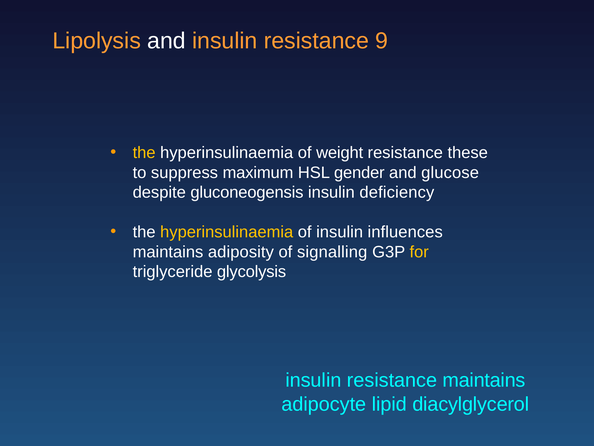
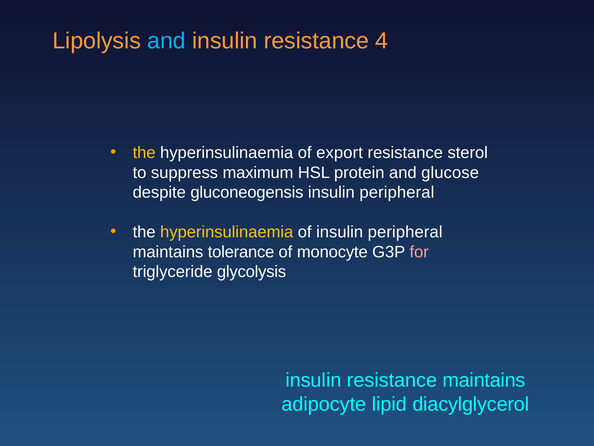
and colour: white -> light blue (167, 41)
9: 9 -> 4 (382, 41)
weight: weight -> export (340, 153)
these: these -> sterol (468, 153)
gender: gender -> protein (359, 172)
deficiency: deficiency -> peripheral (397, 192)
of insulin influences: influences -> peripheral (405, 232)
adiposity: adiposity -> tolerance (241, 252)
signalling: signalling -> monocyte (332, 252)
for colour: yellow -> pink (419, 252)
